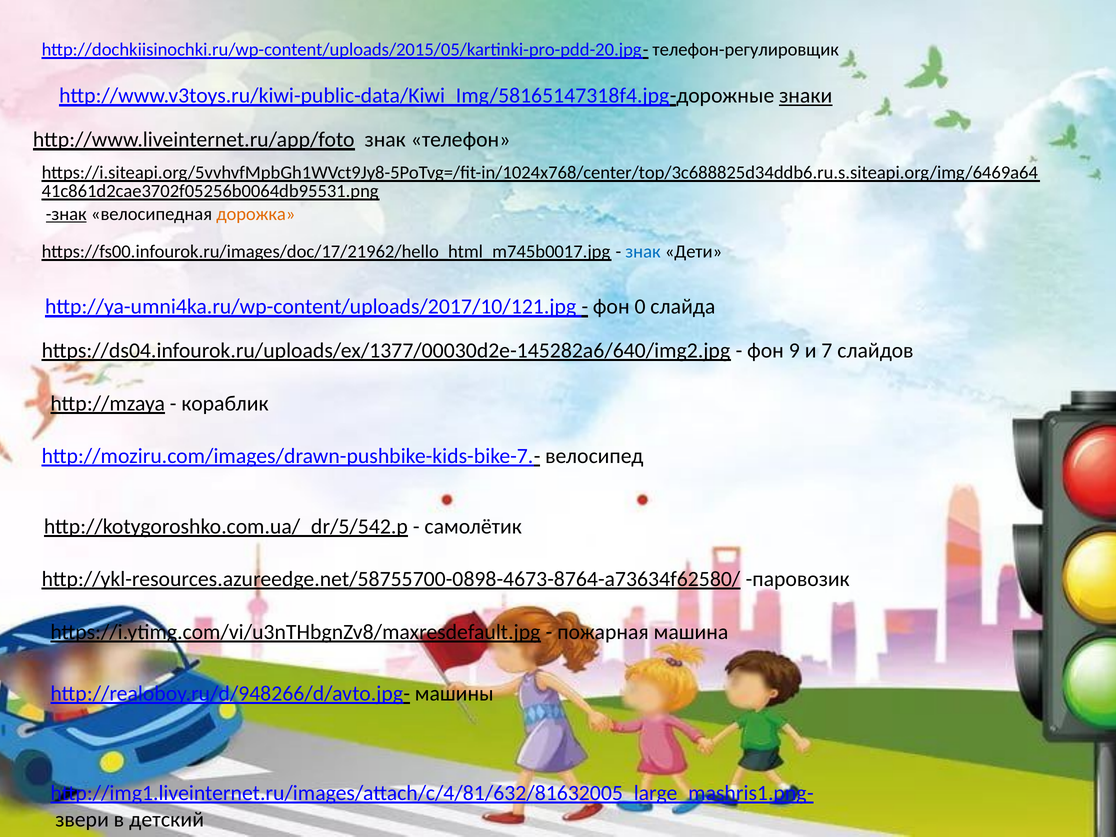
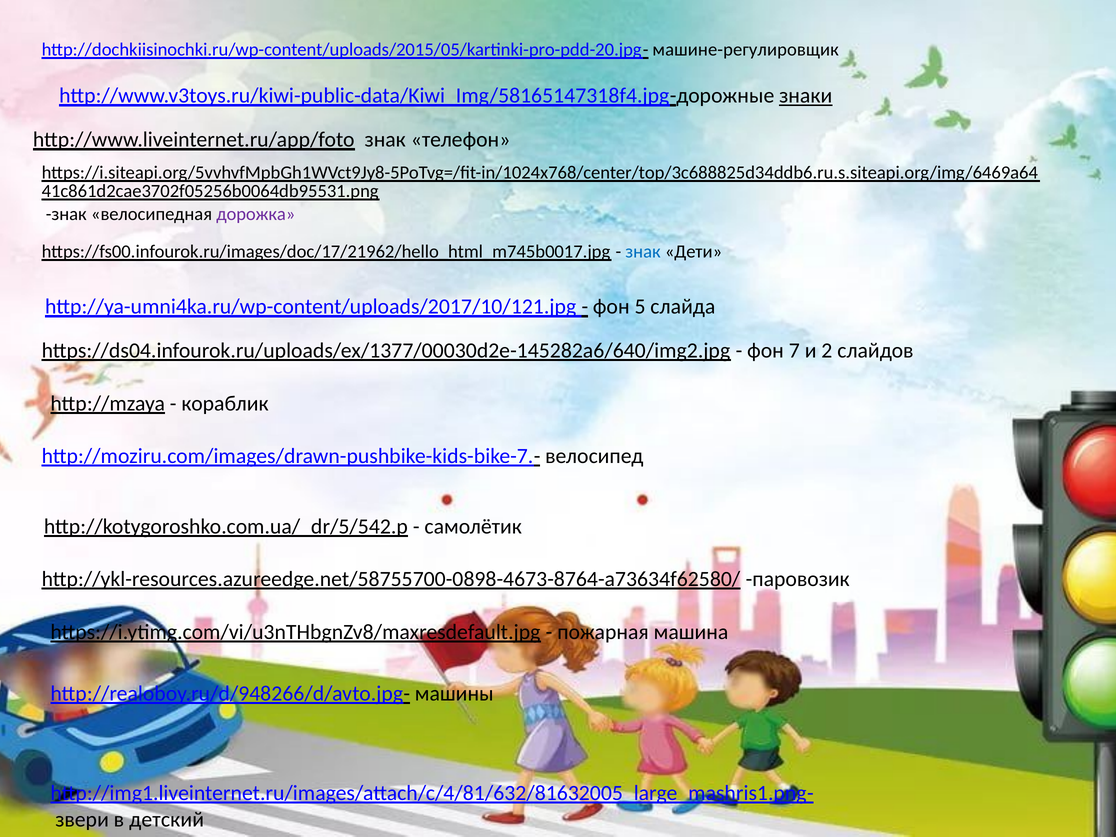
телефон-регулировщик: телефон-регулировщик -> машине-регулировщик (746, 50)
знак underline: present -> none (66, 214)
дорожка colour: orange -> purple (256, 214)
0: 0 -> 5 (640, 307)
9: 9 -> 7 (794, 351)
7: 7 -> 2 (827, 351)
